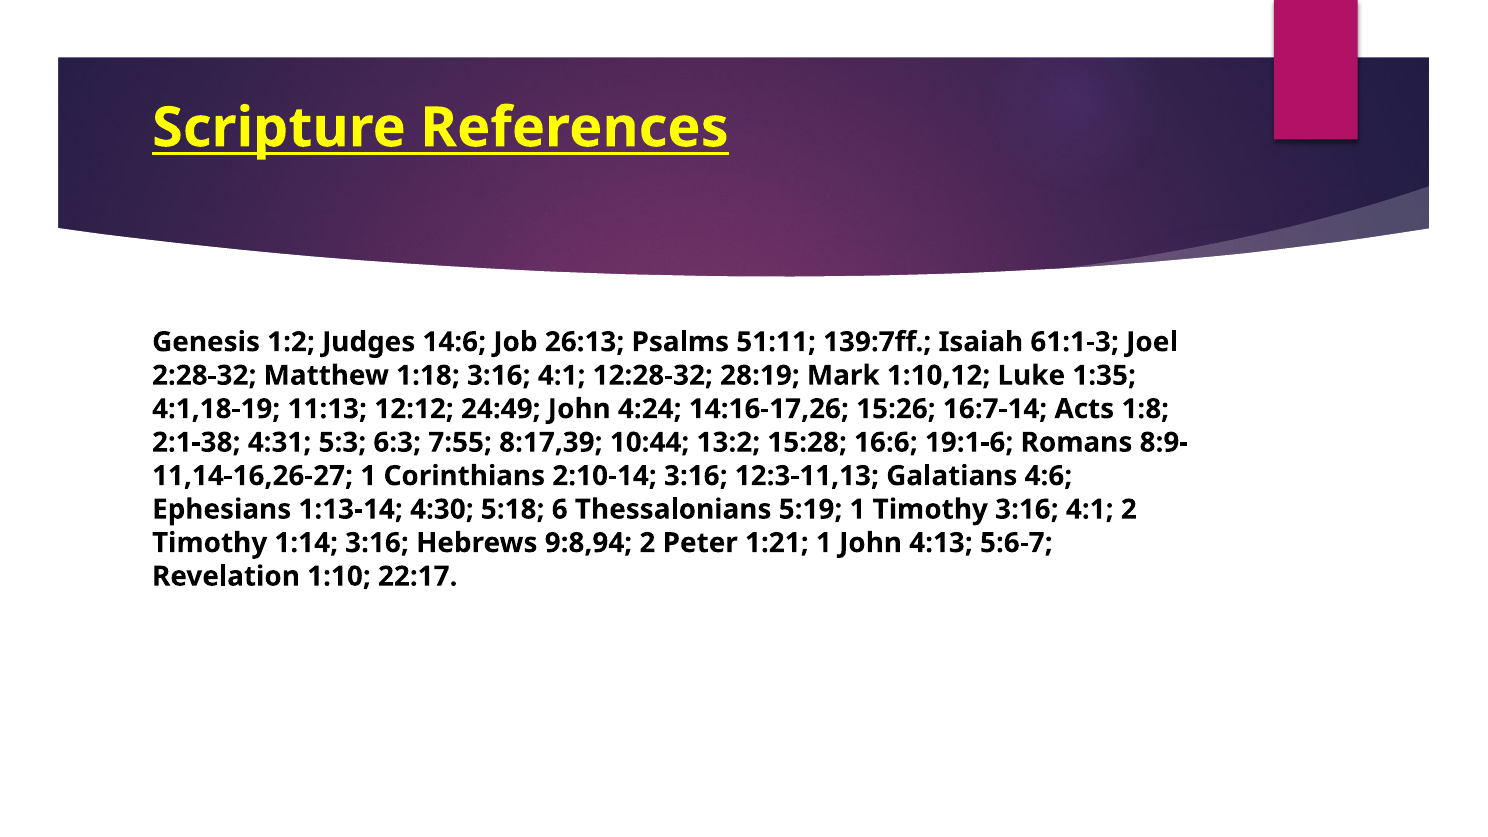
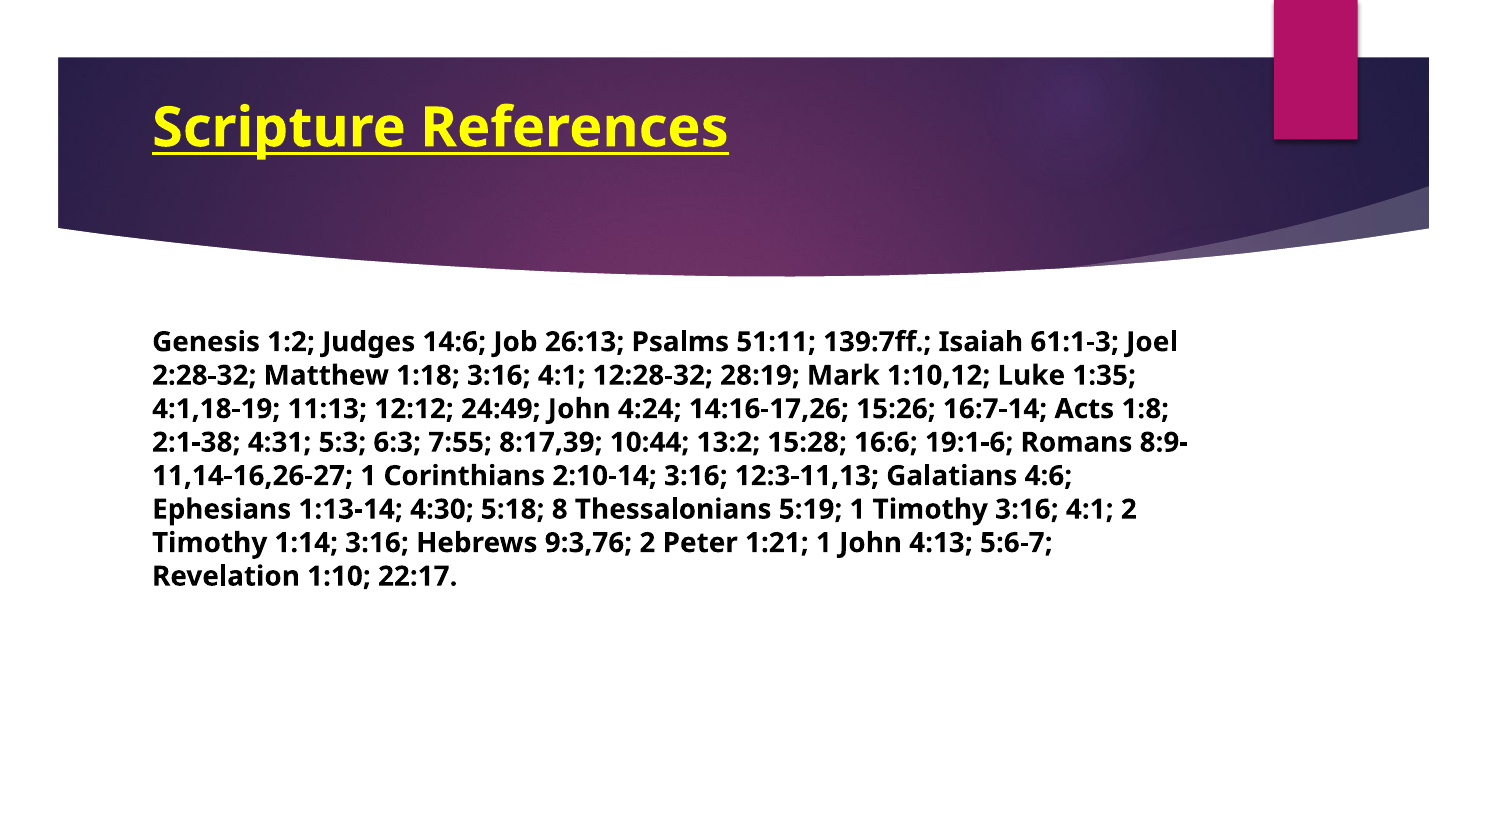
6: 6 -> 8 (560, 509)
9:8,94: 9:8,94 -> 9:3,76 (588, 543)
